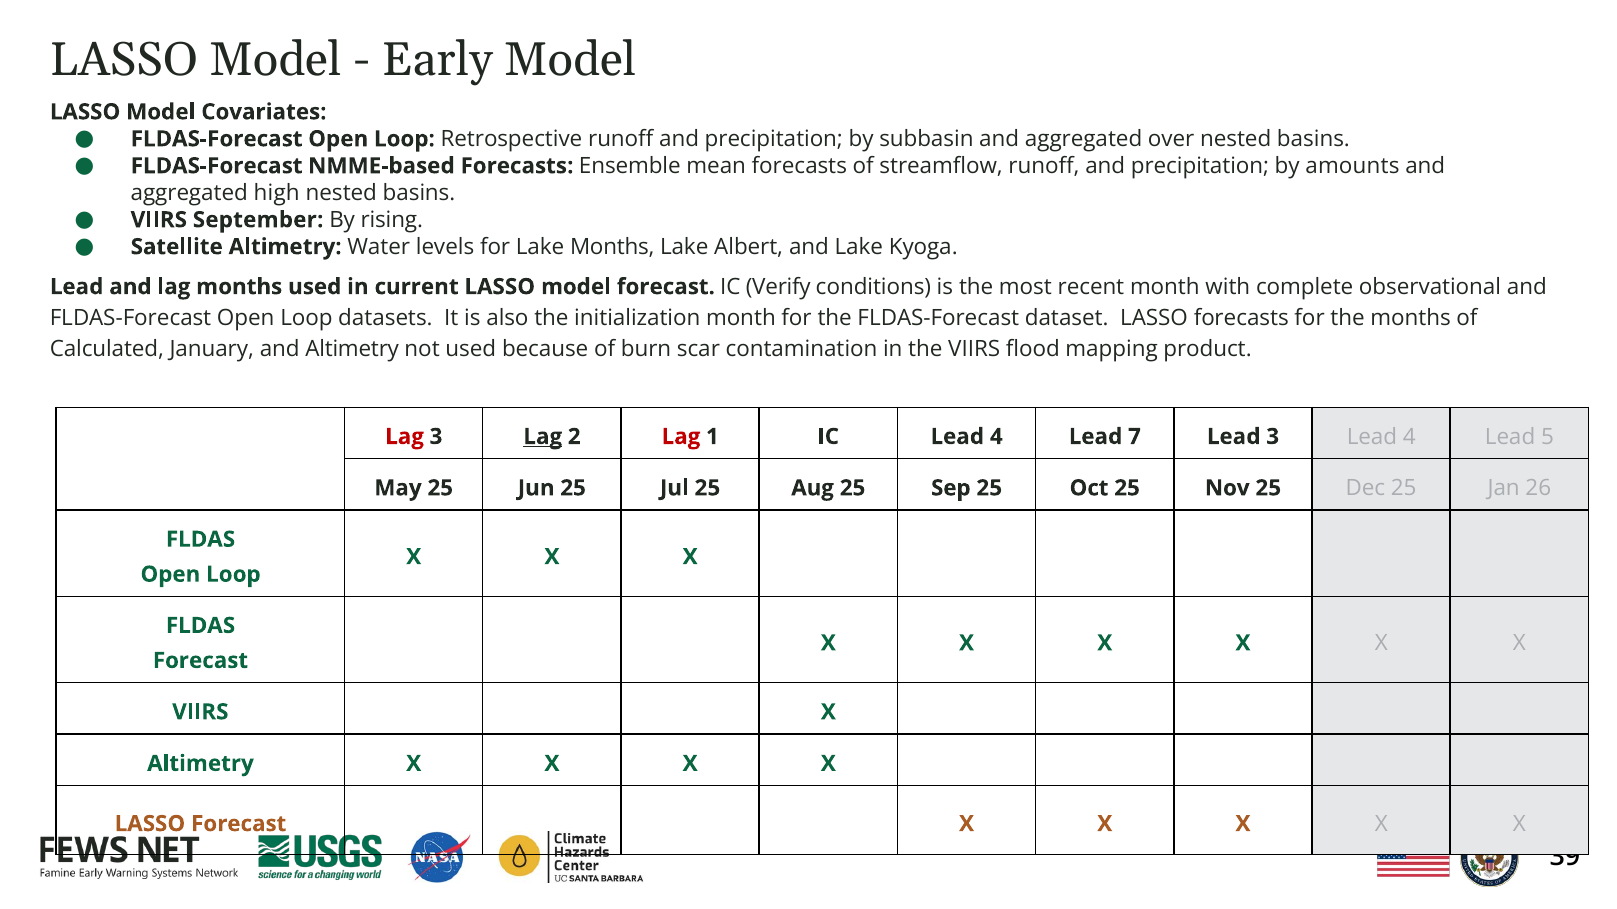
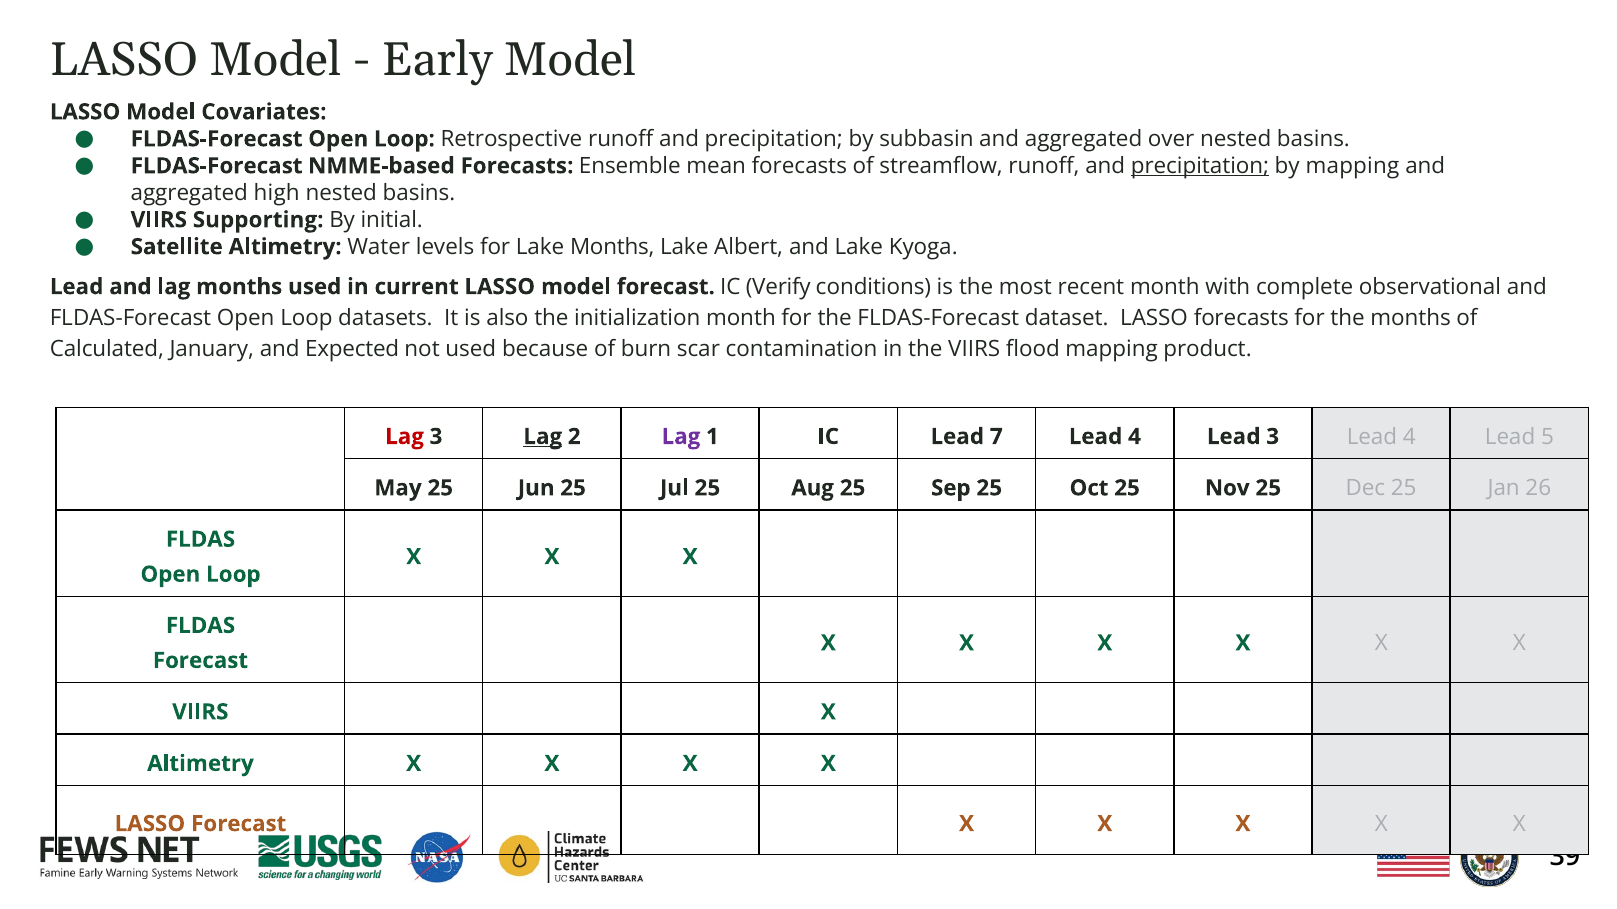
precipitation underline: none -> present (1200, 166)
by amounts: amounts -> mapping (1352, 166)
September: September -> Supporting (258, 220)
rising: rising -> initial (392, 220)
and Altimetry: Altimetry -> Expected (352, 349)
Lag colour: red -> purple (681, 437)
IC Lead 4: 4 -> 7 (996, 437)
7: 7 -> 4 (1135, 437)
